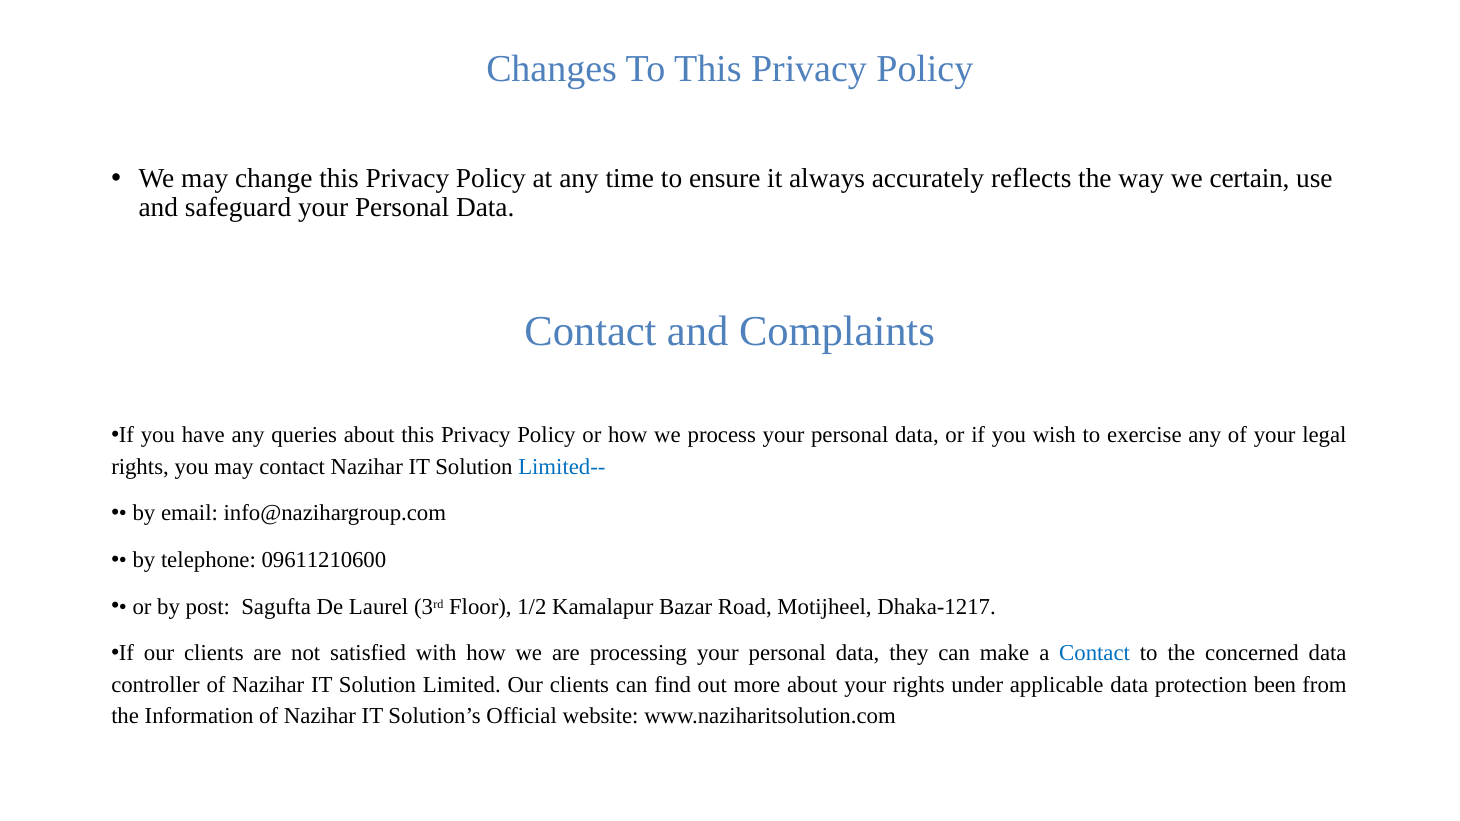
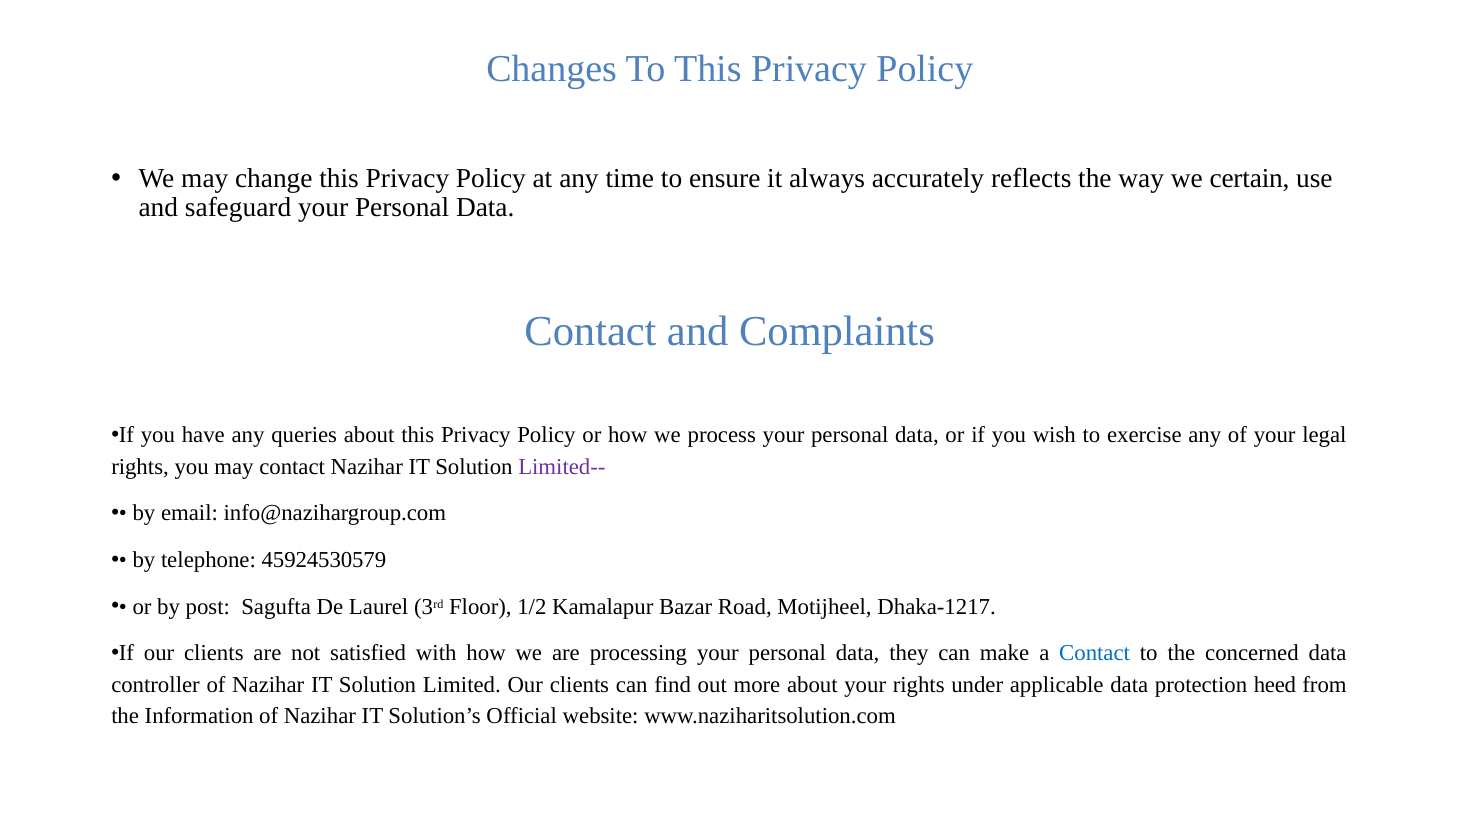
Limited-- colour: blue -> purple (562, 467)
09611210600: 09611210600 -> 45924530579 (324, 560)
been: been -> heed (1275, 685)
